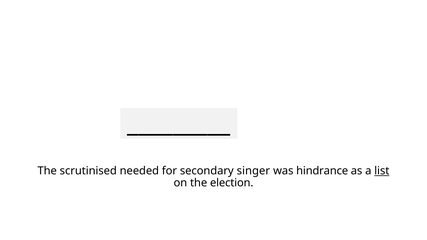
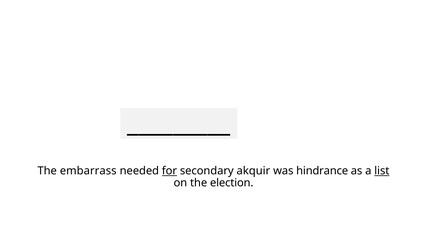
scrutinised: scrutinised -> embarrass (88, 171)
for underline: none -> present (169, 171)
singer: singer -> akquir (253, 171)
